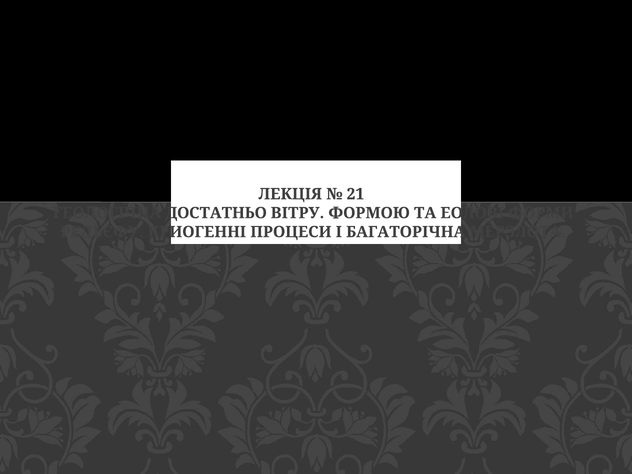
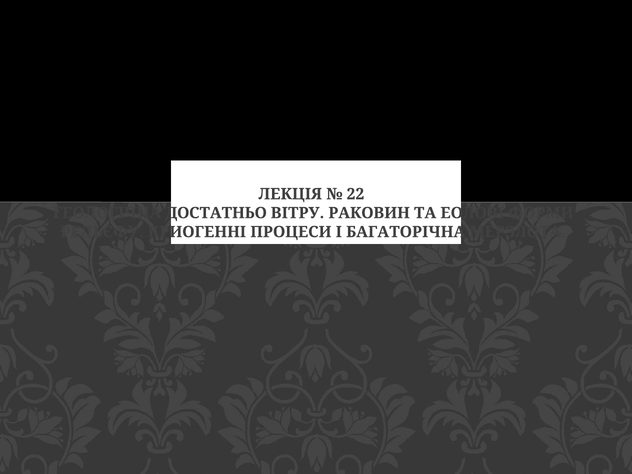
21: 21 -> 22 (355, 194)
ФОРМОЮ: ФОРМОЮ -> РАКОВИН (369, 213)
